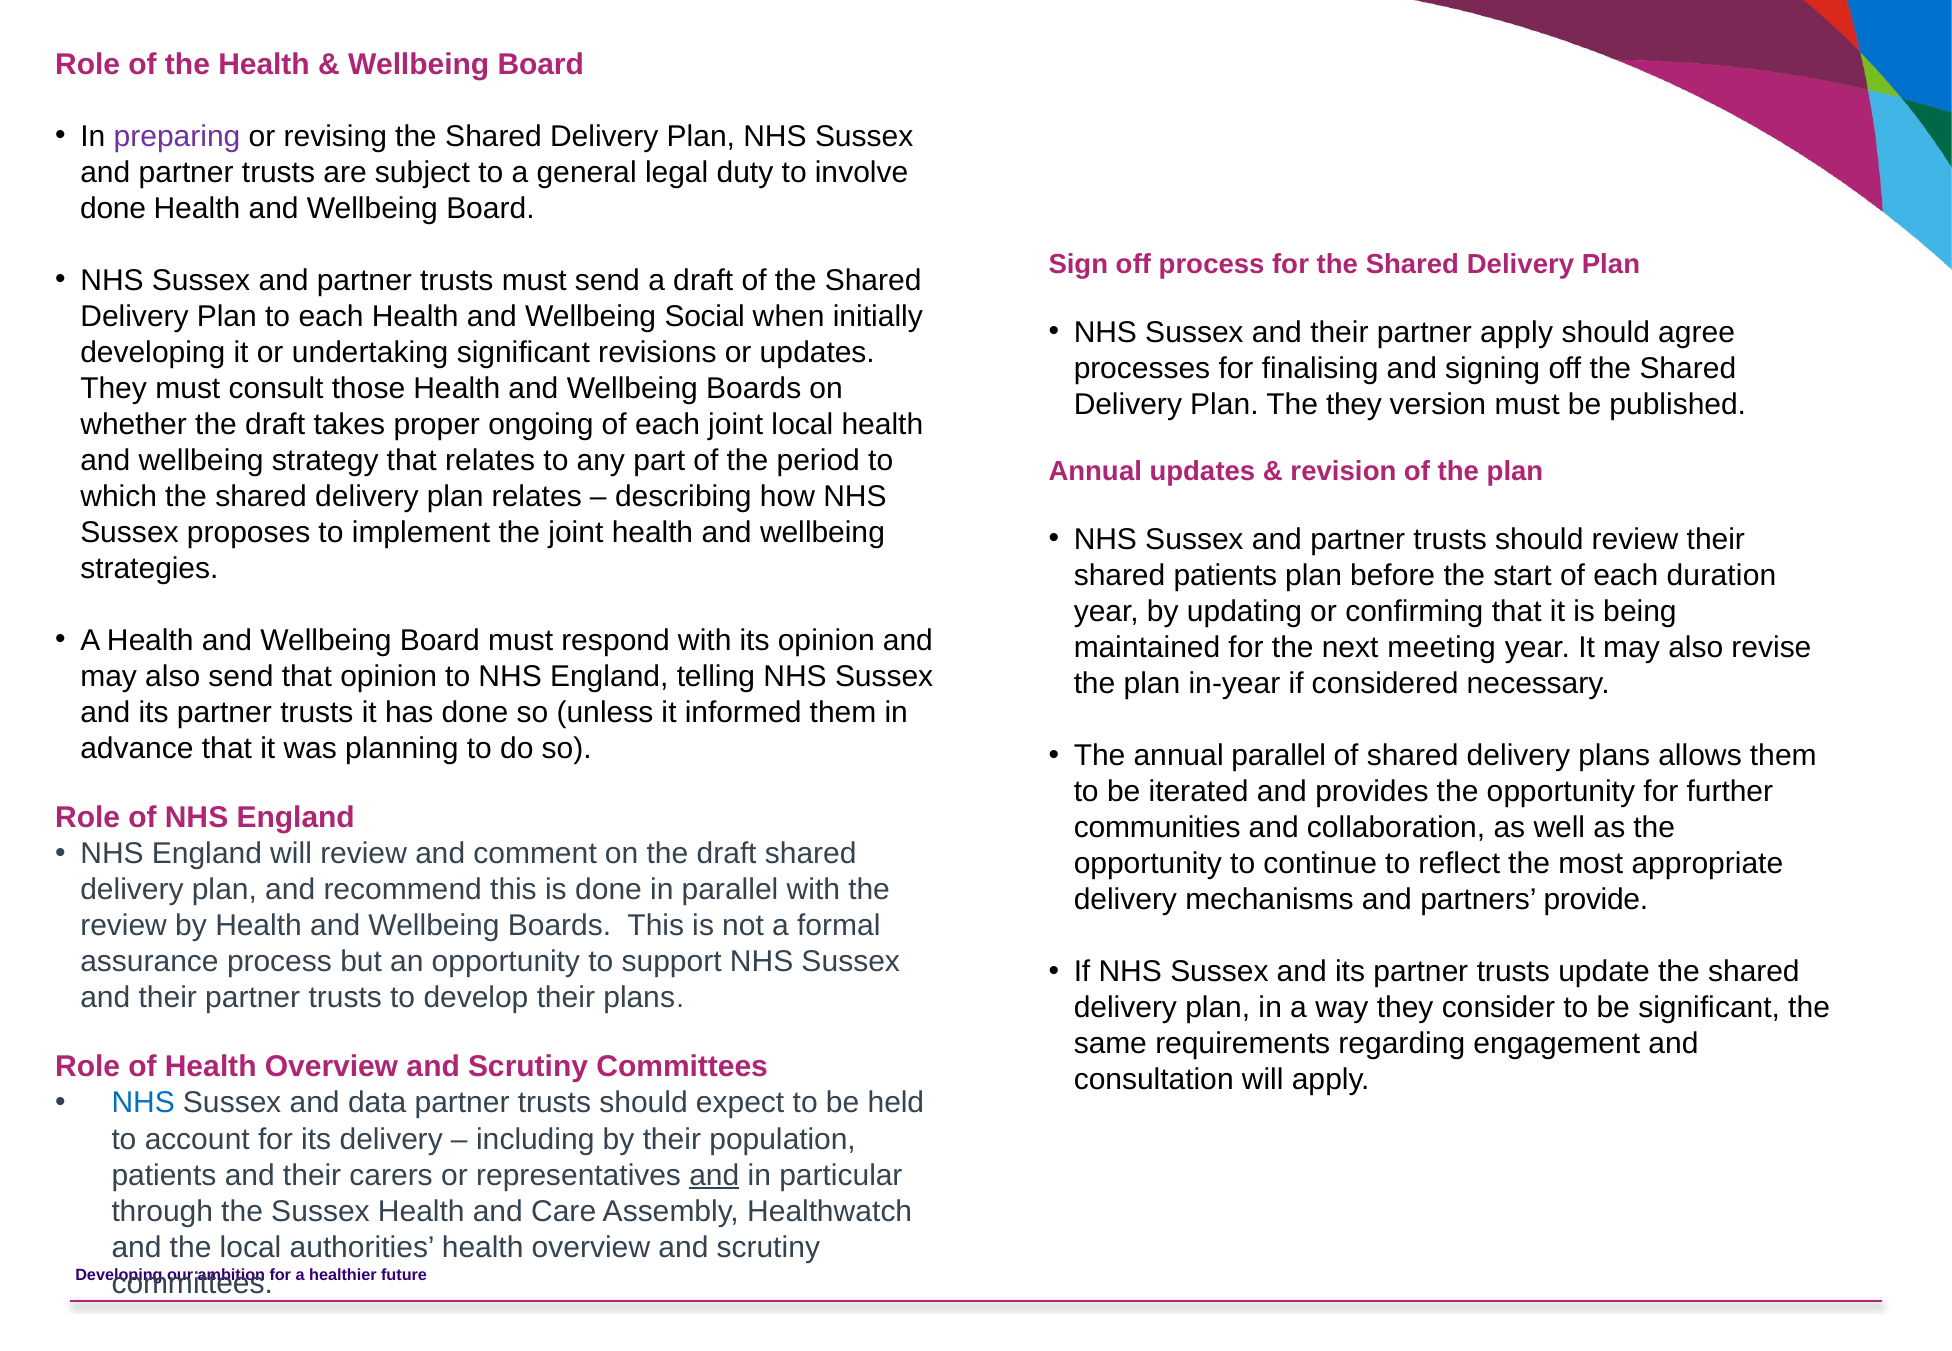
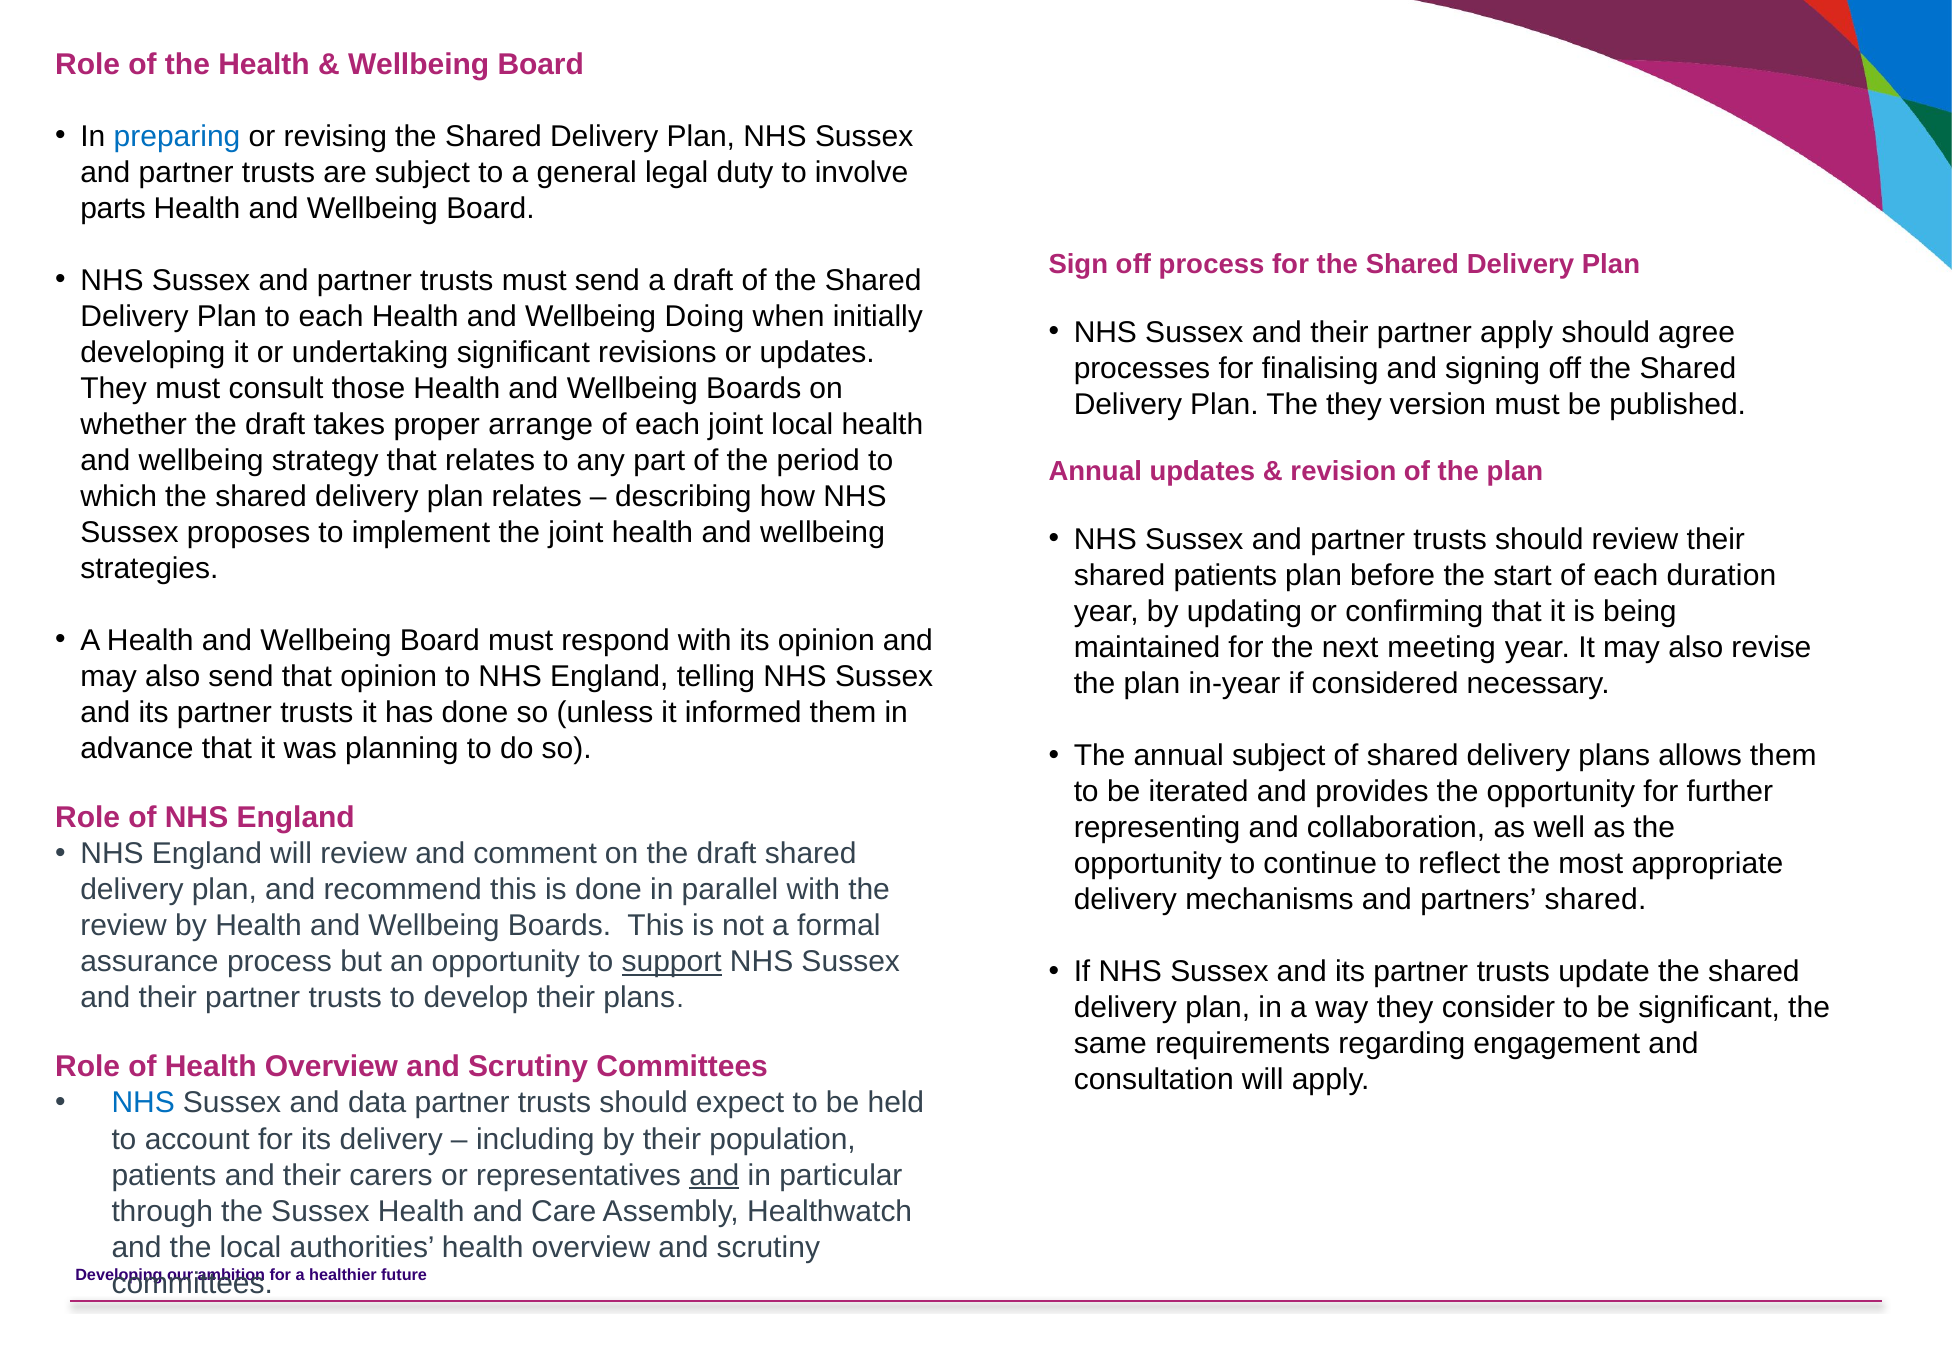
preparing colour: purple -> blue (177, 136)
done: done -> parts (113, 208)
Social: Social -> Doing (704, 317)
ongoing: ongoing -> arrange (541, 425)
annual parallel: parallel -> subject (1279, 756)
communities: communities -> representing (1157, 828)
partners provide: provide -> shared (1596, 900)
support underline: none -> present (672, 962)
